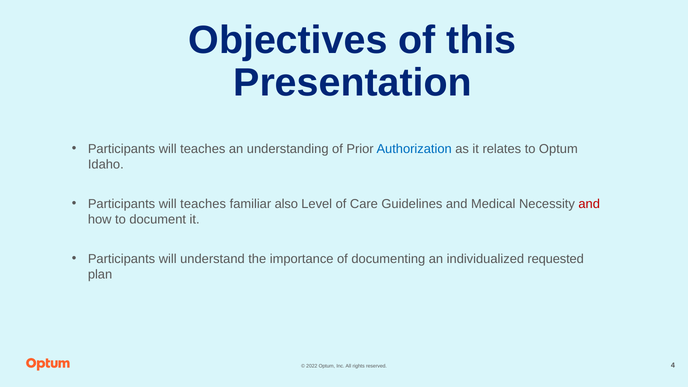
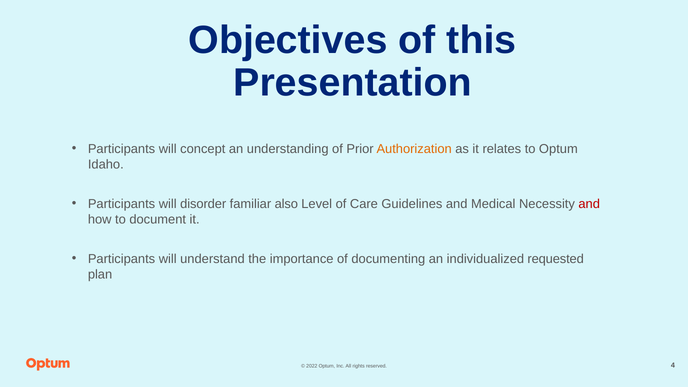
teaches: teaches -> concept (203, 149)
Authorization colour: blue -> orange (414, 149)
teaches: teaches -> disorder (203, 204)
